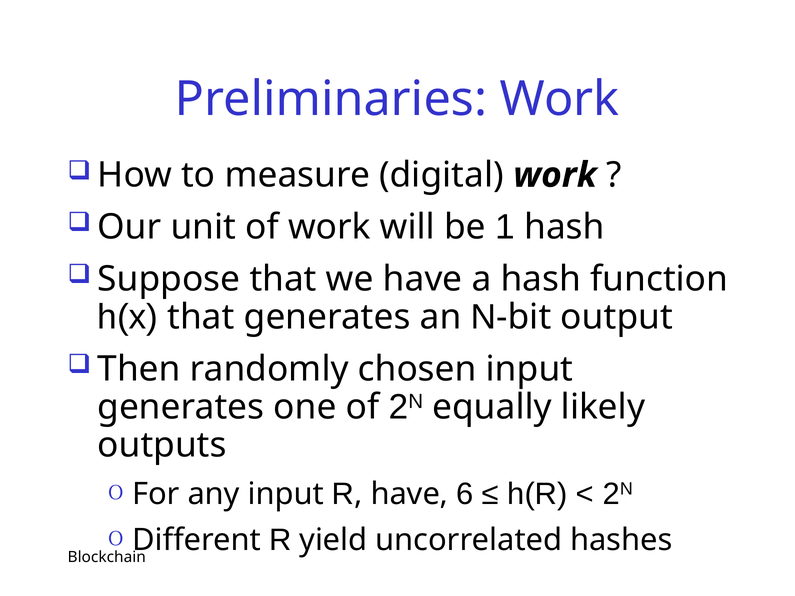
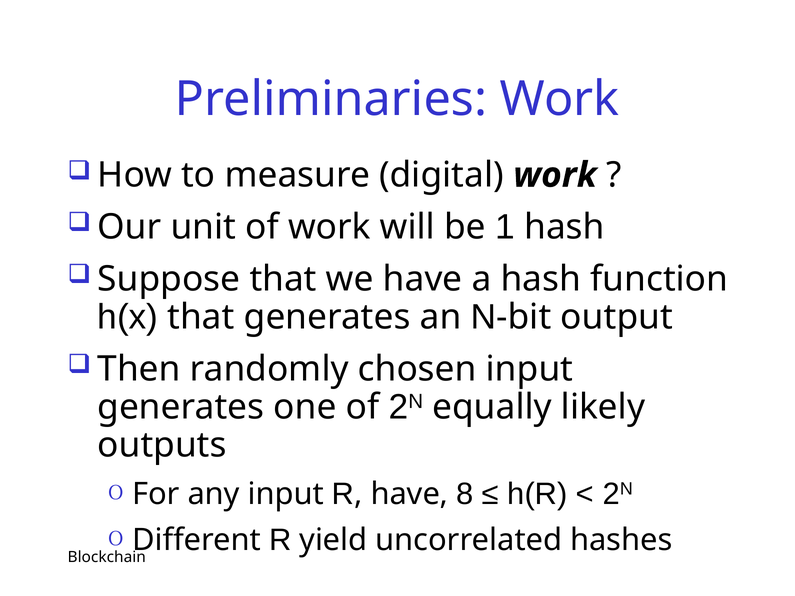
6: 6 -> 8 (465, 494)
